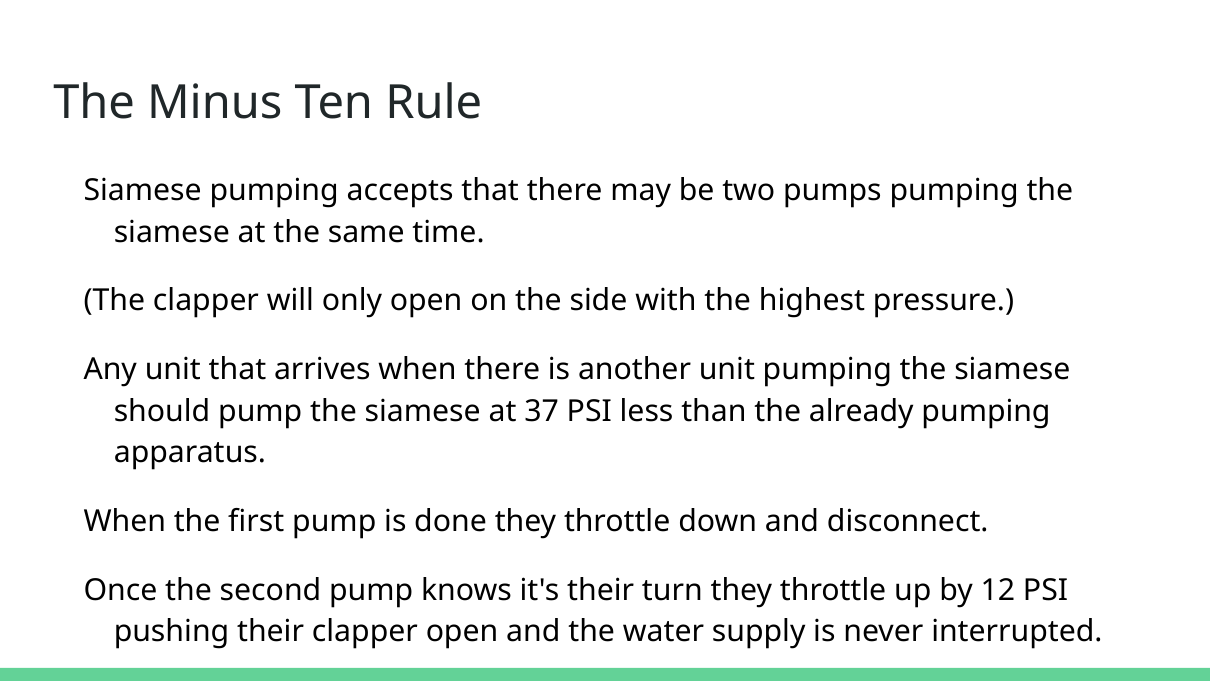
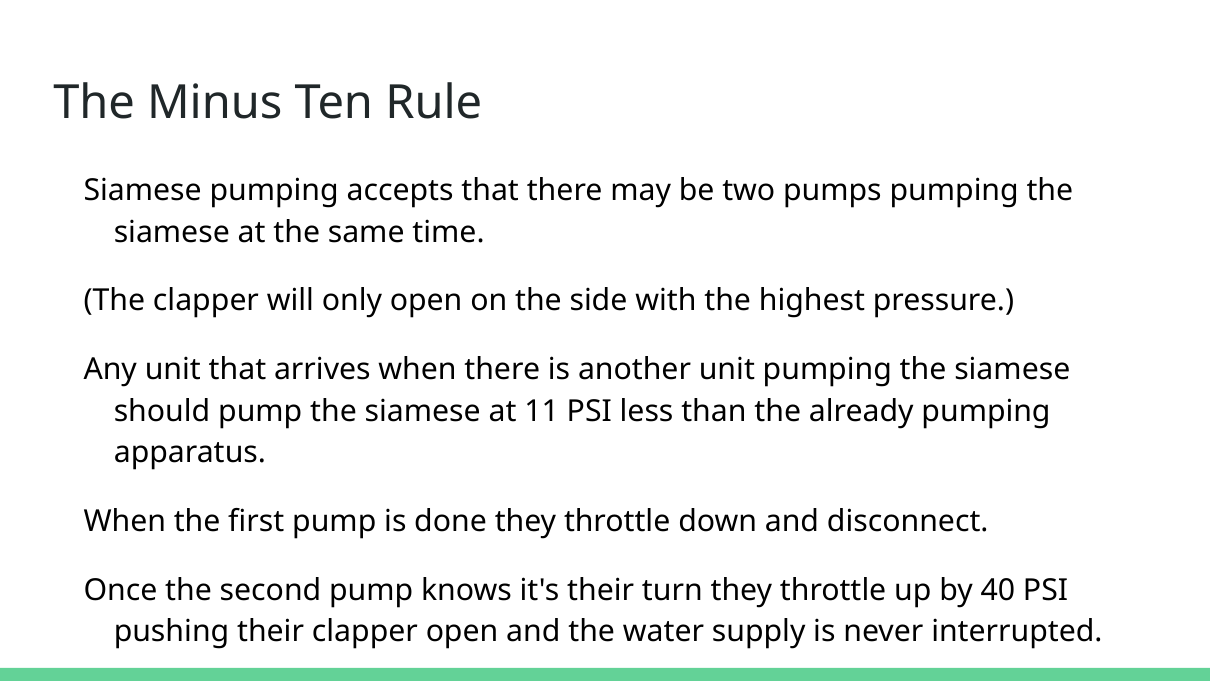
37: 37 -> 11 (542, 411)
12: 12 -> 40 (998, 590)
